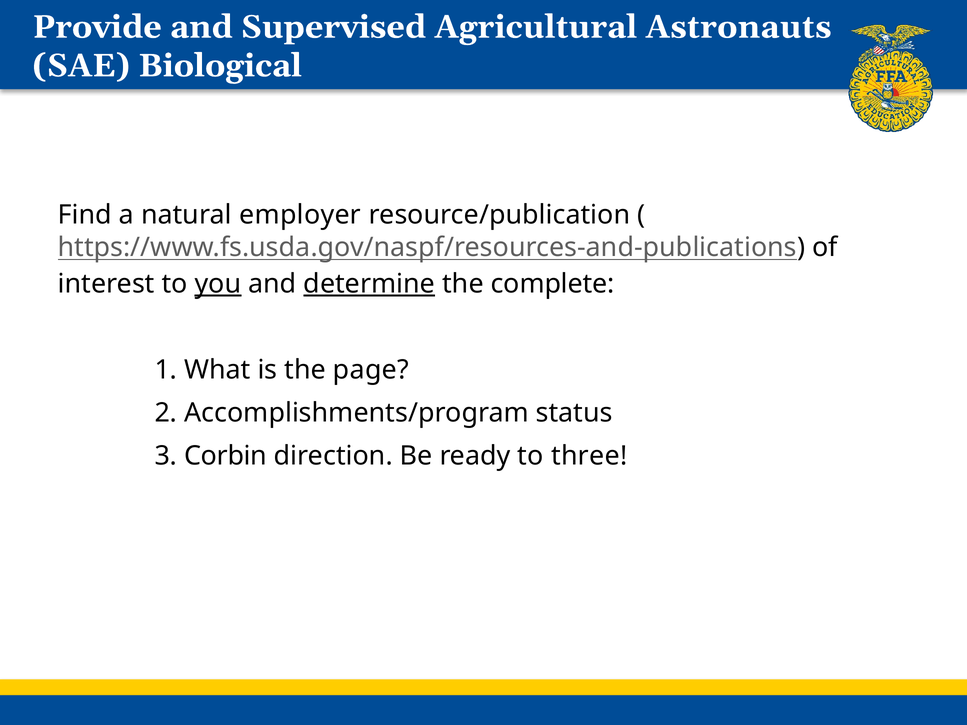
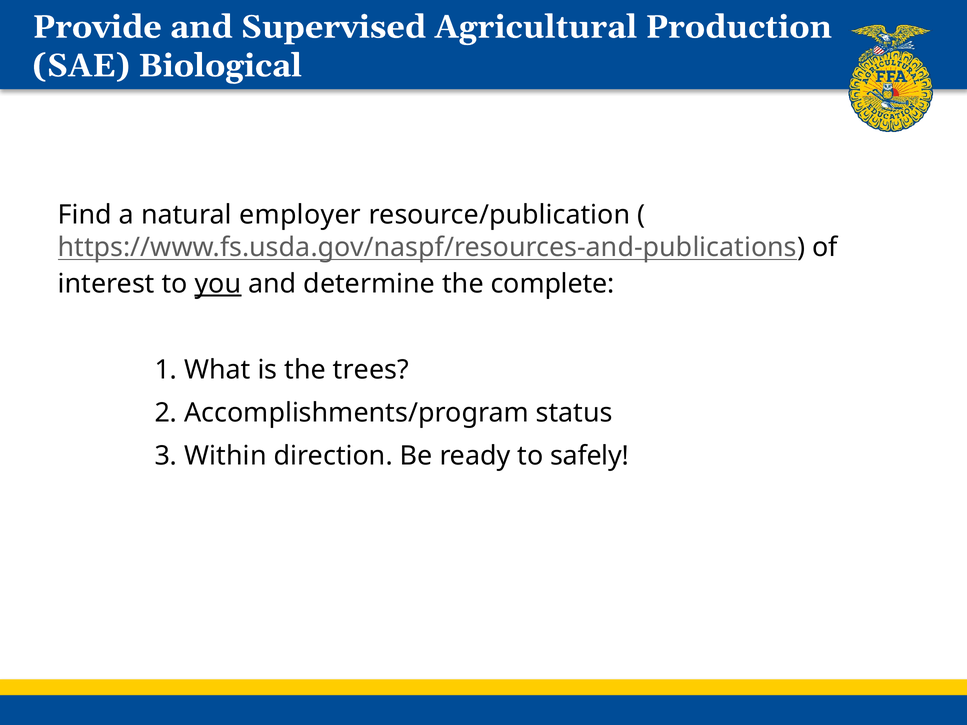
Astronauts: Astronauts -> Production (739, 27)
determine underline: present -> none (369, 284)
page: page -> trees (371, 370)
Corbin: Corbin -> Within (225, 456)
three: three -> safely (589, 456)
